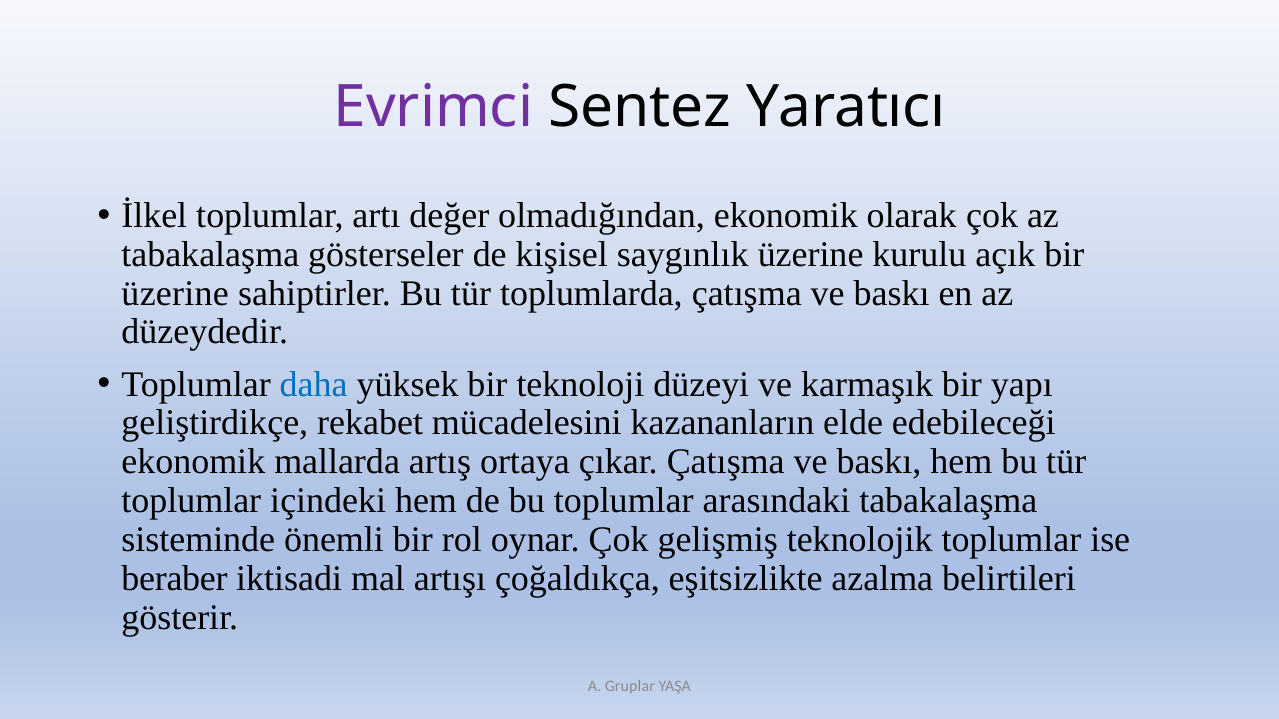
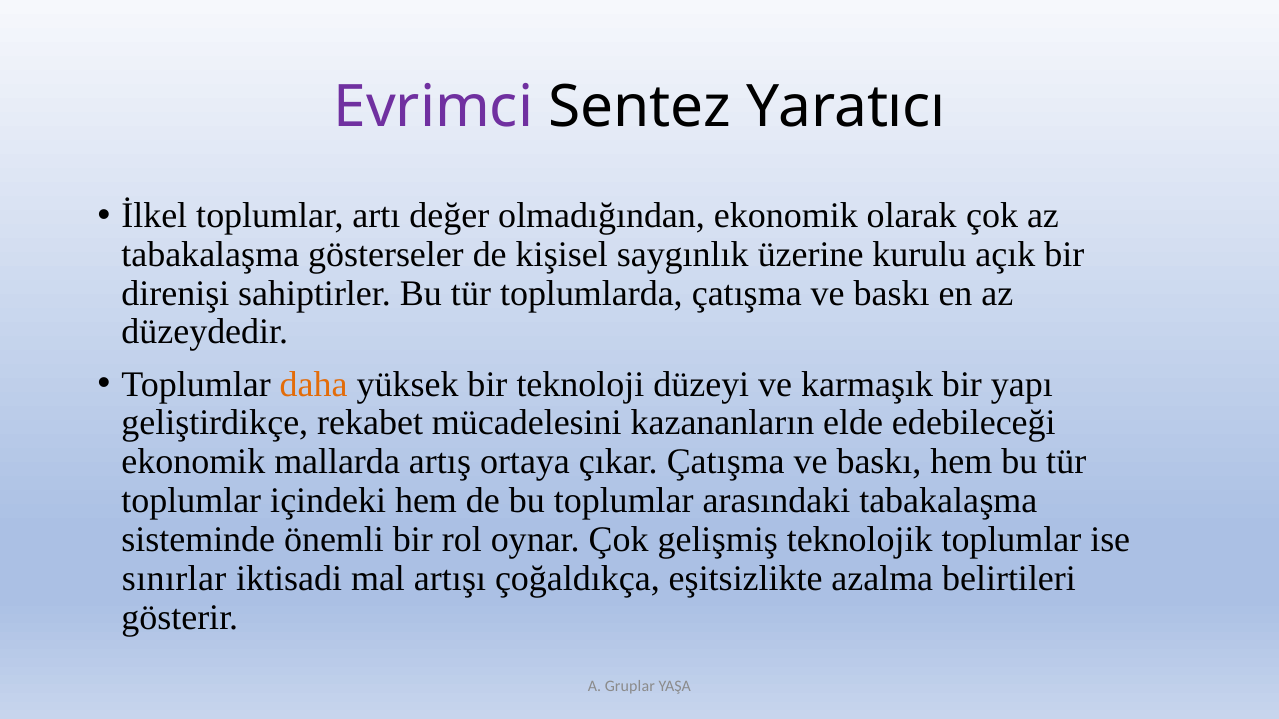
üzerine: üzerine -> direnişi (175, 293)
daha colour: blue -> orange (314, 384)
beraber: beraber -> sınırlar (174, 579)
